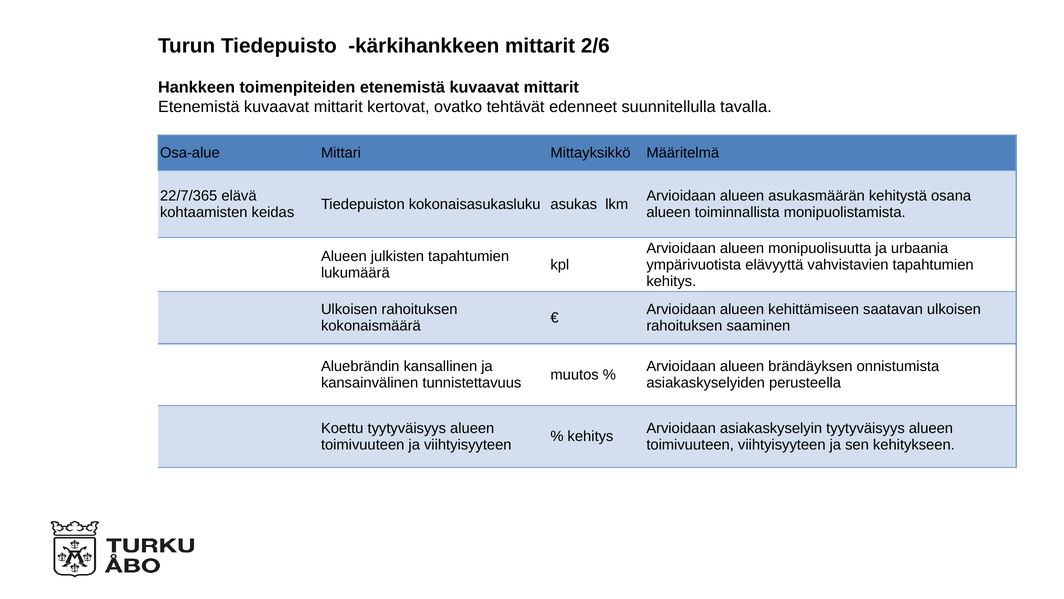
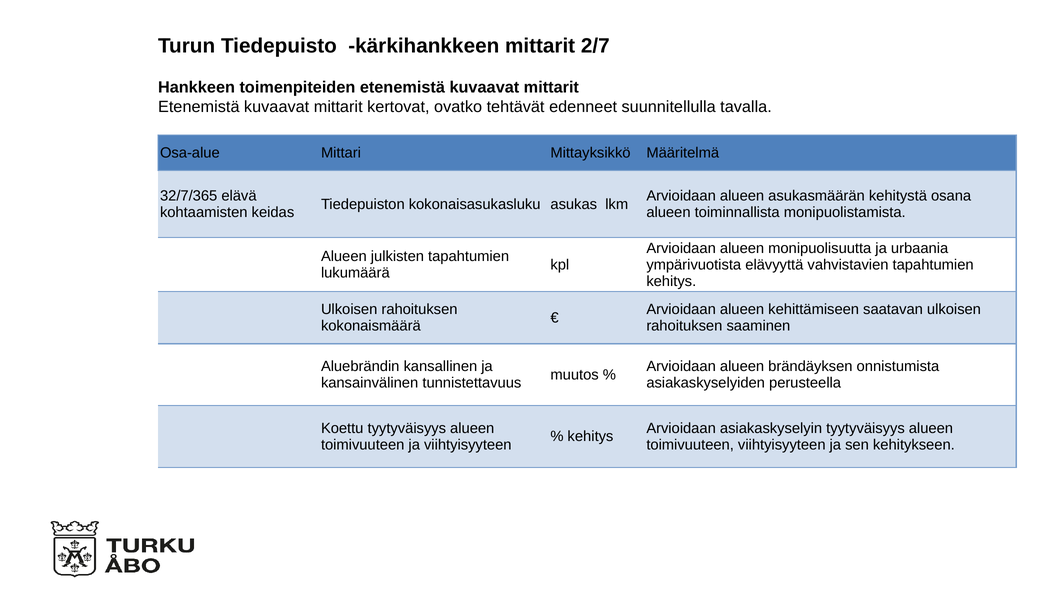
2/6: 2/6 -> 2/7 (595, 46)
22/7/365: 22/7/365 -> 32/7/365 (189, 196)
